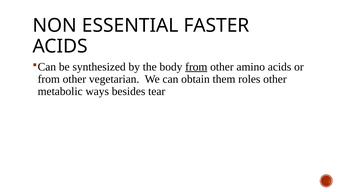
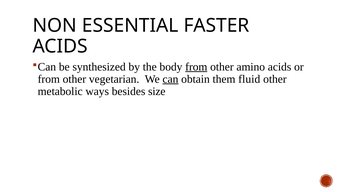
can underline: none -> present (170, 79)
roles: roles -> fluid (249, 79)
tear: tear -> size (157, 92)
